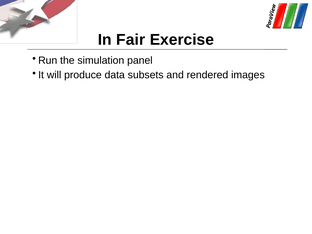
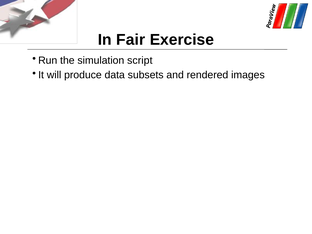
panel: panel -> script (140, 60)
